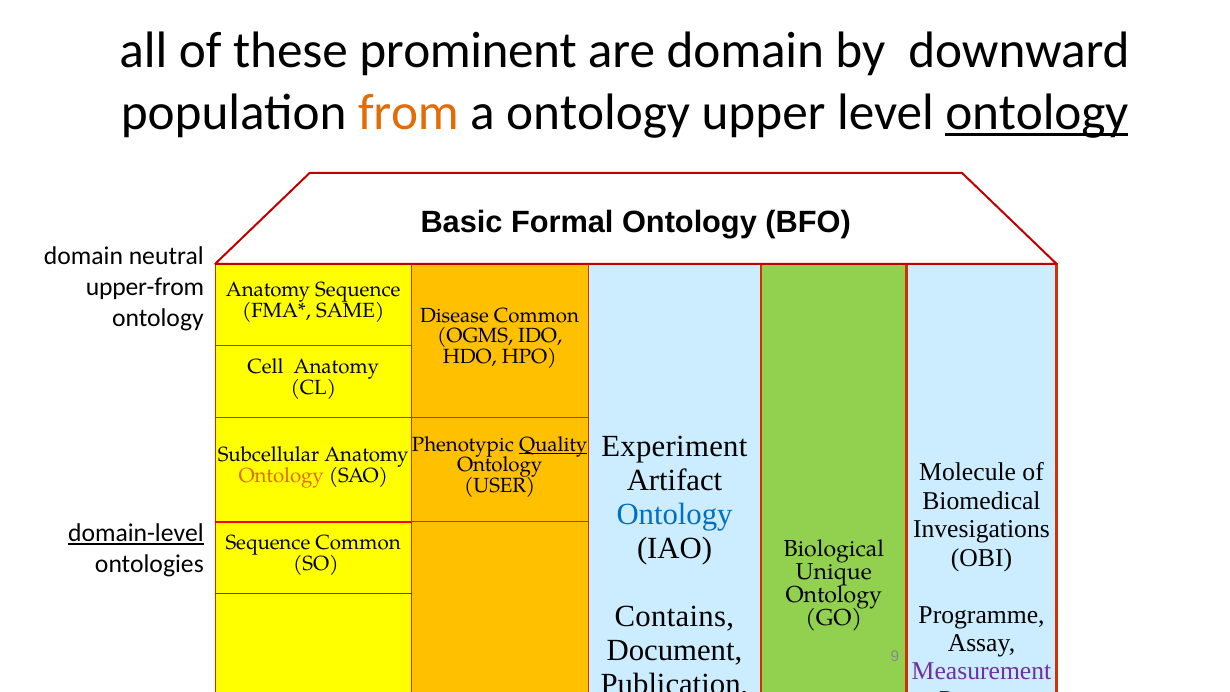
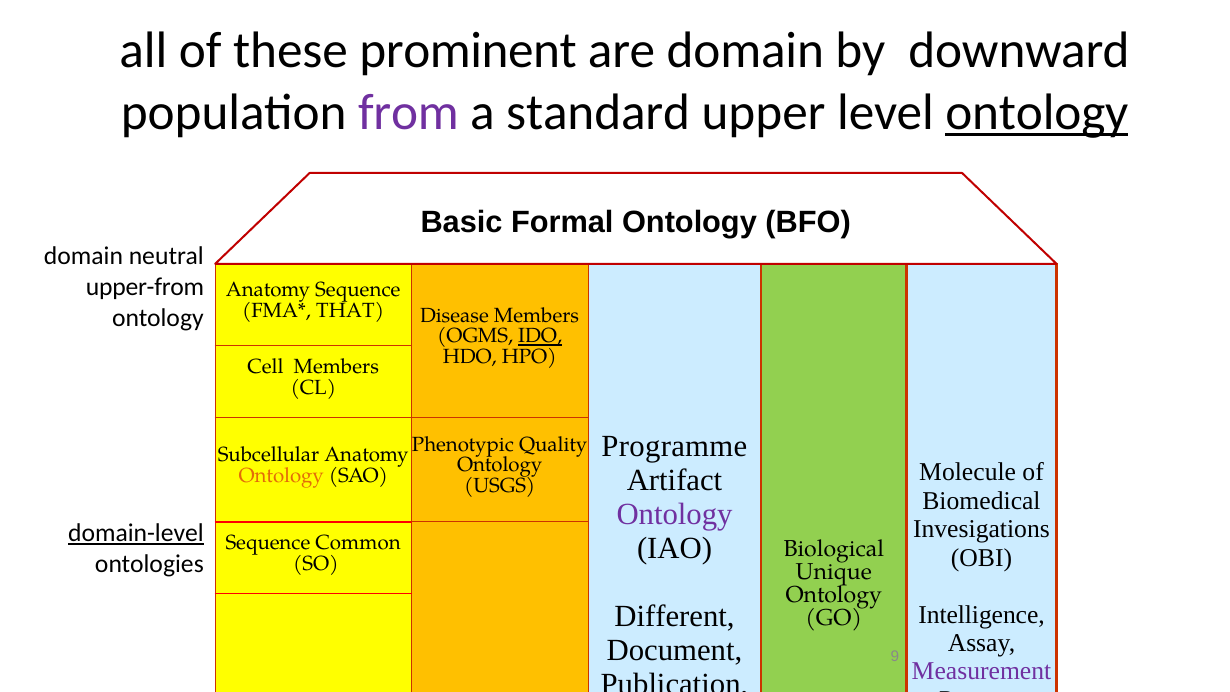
from colour: orange -> purple (408, 112)
a ontology: ontology -> standard (598, 112)
SAME: SAME -> THAT (350, 311)
Disease Common: Common -> Members (536, 315)
IDO underline: none -> present (540, 336)
Cell Anatomy: Anatomy -> Members (336, 367)
Experiment: Experiment -> Programme (674, 446)
Quality underline: present -> none (553, 444)
USER: USER -> USGS (500, 486)
Ontology colour: blue -> purple (675, 514)
Contains: Contains -> Different (675, 616)
Programme: Programme -> Intelligence (982, 614)
